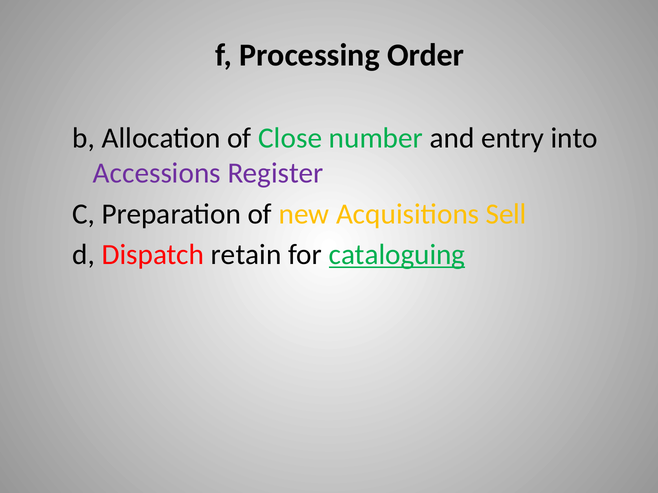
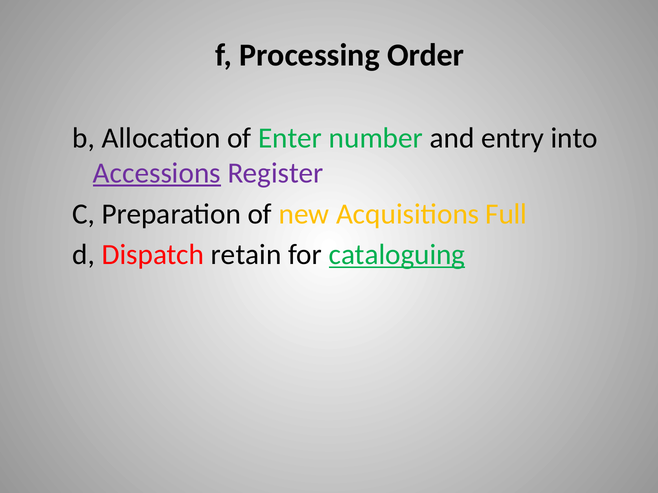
Close: Close -> Enter (290, 138)
Accessions underline: none -> present (157, 173)
Sell: Sell -> Full (506, 214)
